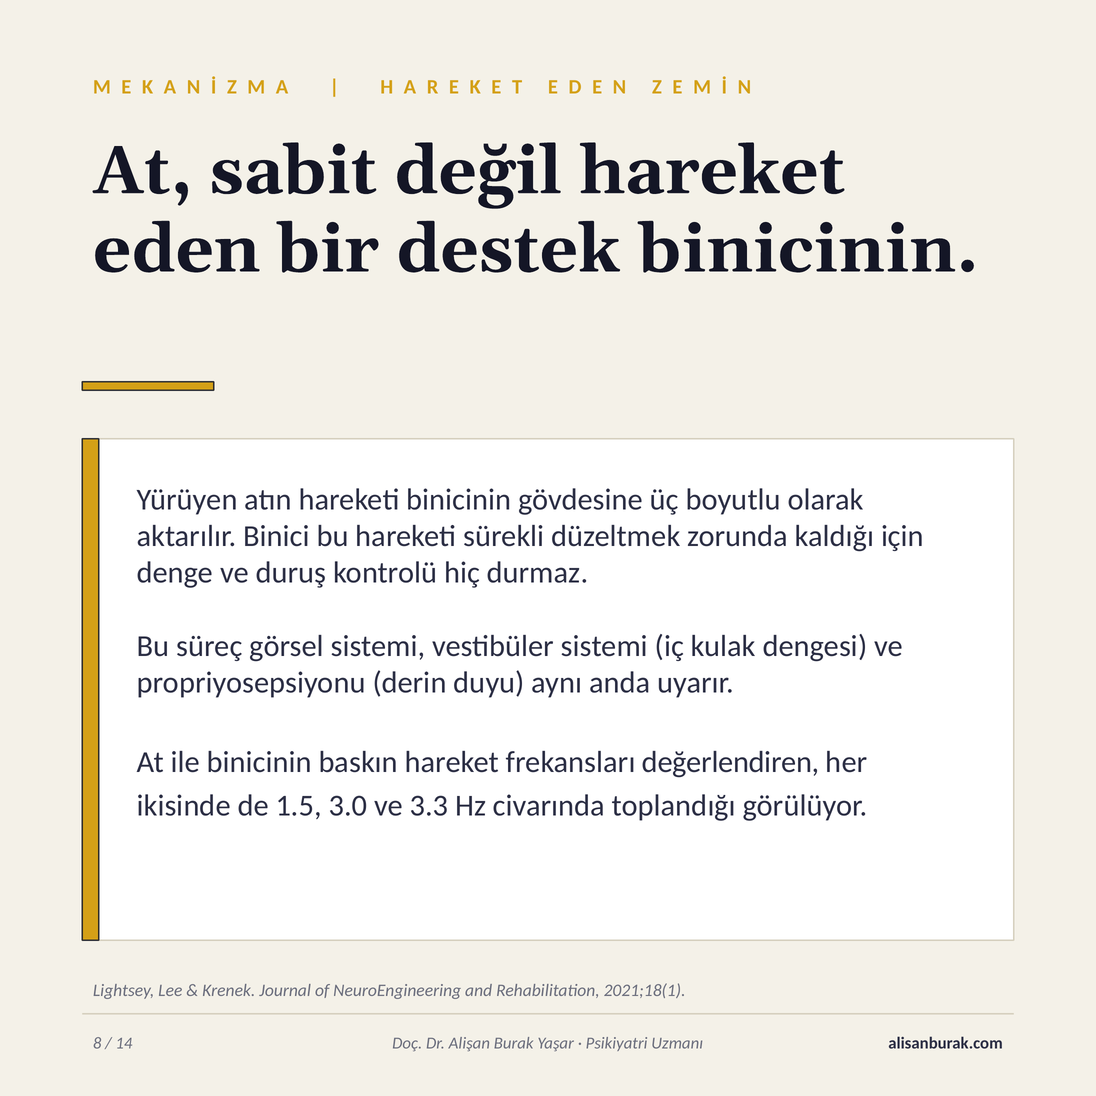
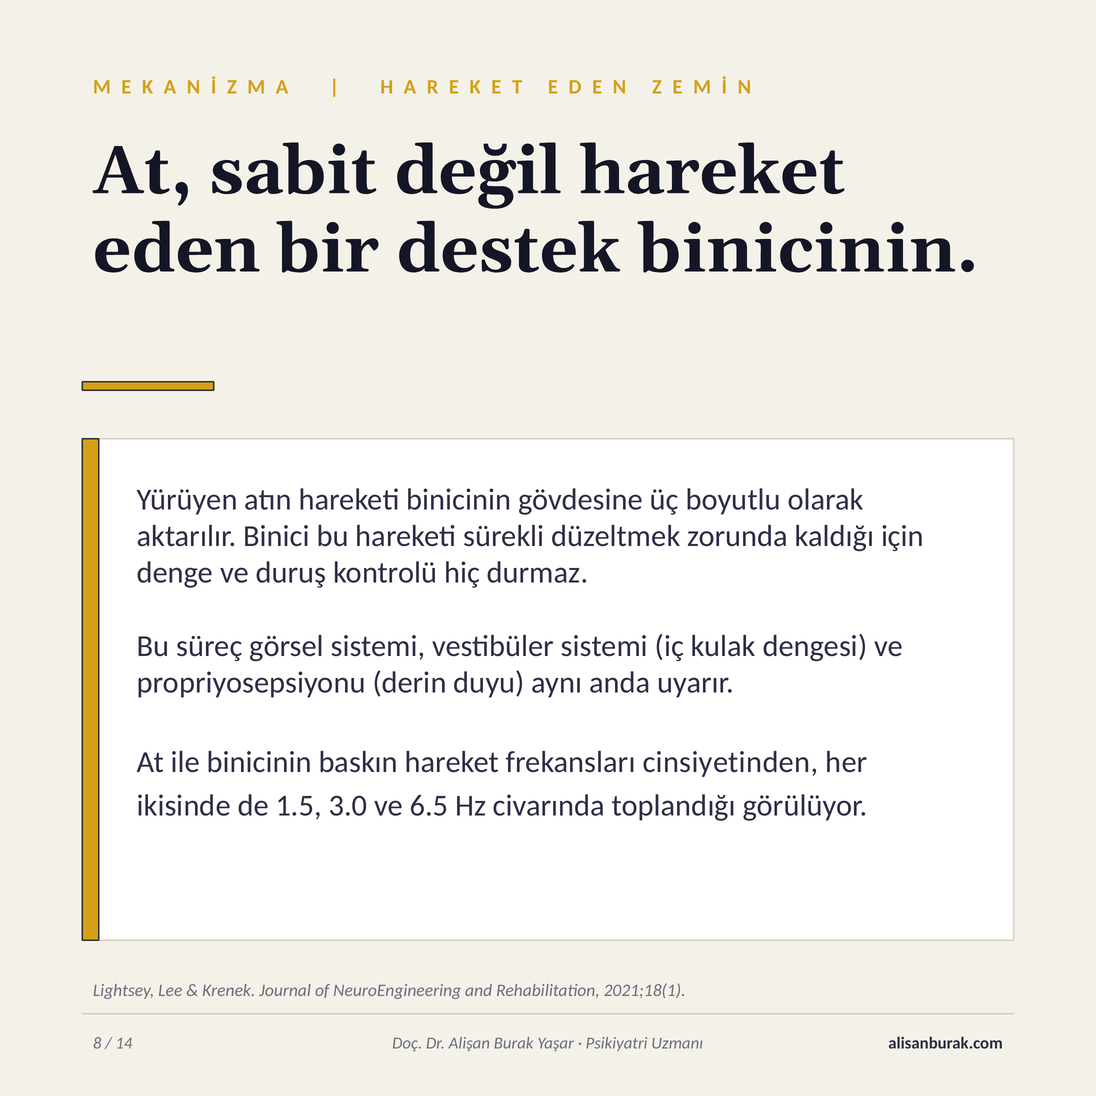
değerlendiren: değerlendiren -> cinsiyetinden (730, 762)
3.3: 3.3 -> 6.5 (429, 806)
